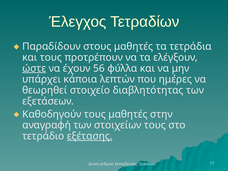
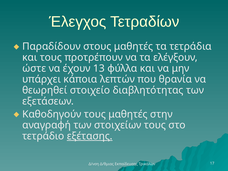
ώστε underline: present -> none (34, 68)
56: 56 -> 13 (99, 68)
ημέρες: ημέρες -> θρανία (175, 79)
